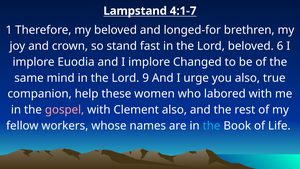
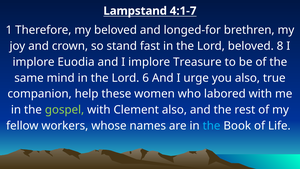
6: 6 -> 8 (280, 46)
Changed: Changed -> Treasure (197, 62)
9: 9 -> 6 (146, 78)
gospel colour: pink -> light green (65, 110)
